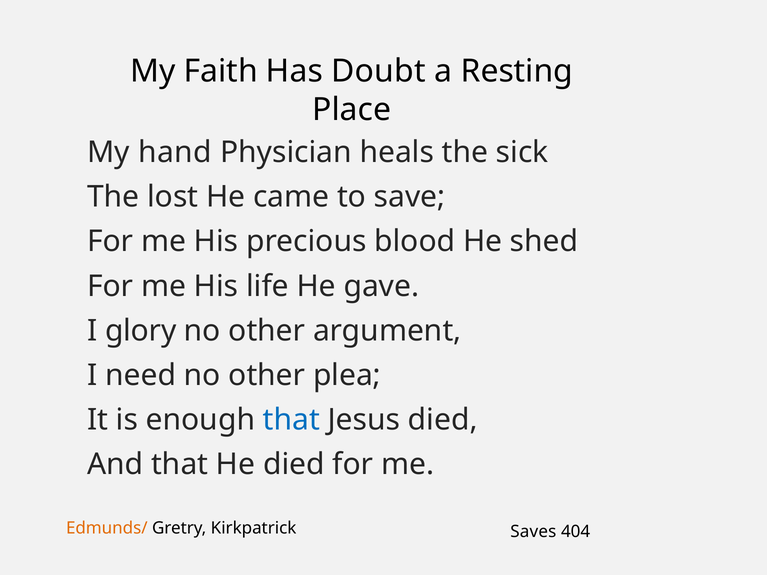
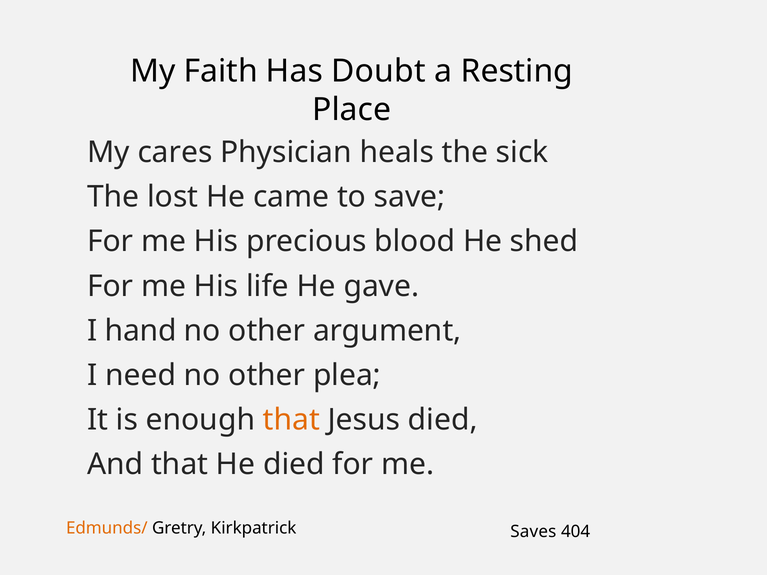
hand: hand -> cares (175, 153)
glory: glory -> hand (141, 331)
that colour: blue -> orange (291, 420)
